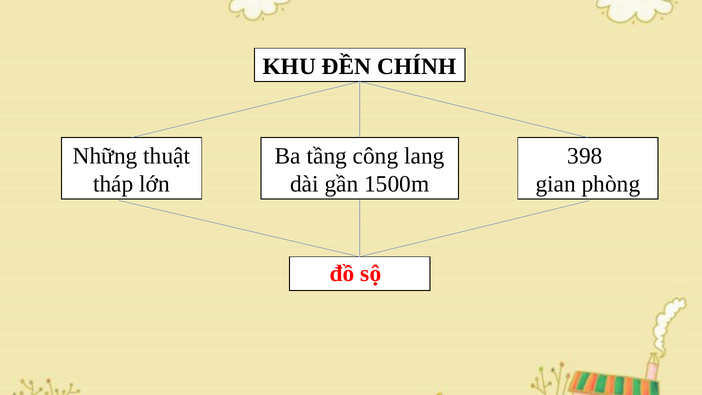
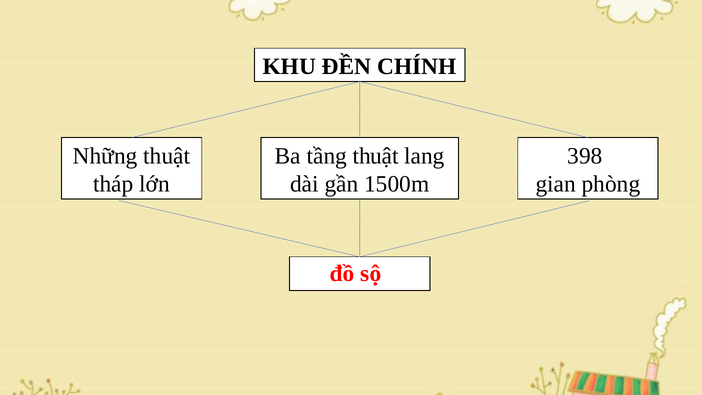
tầng công: công -> thuật (376, 156)
